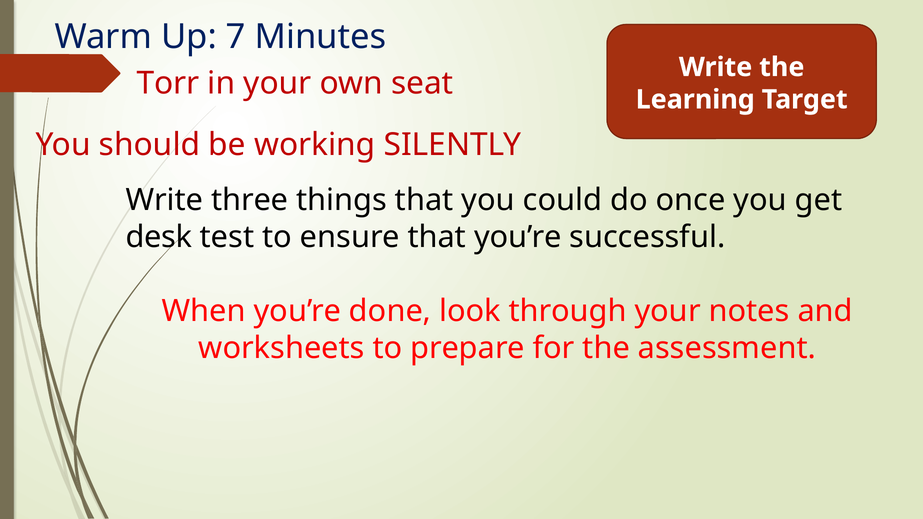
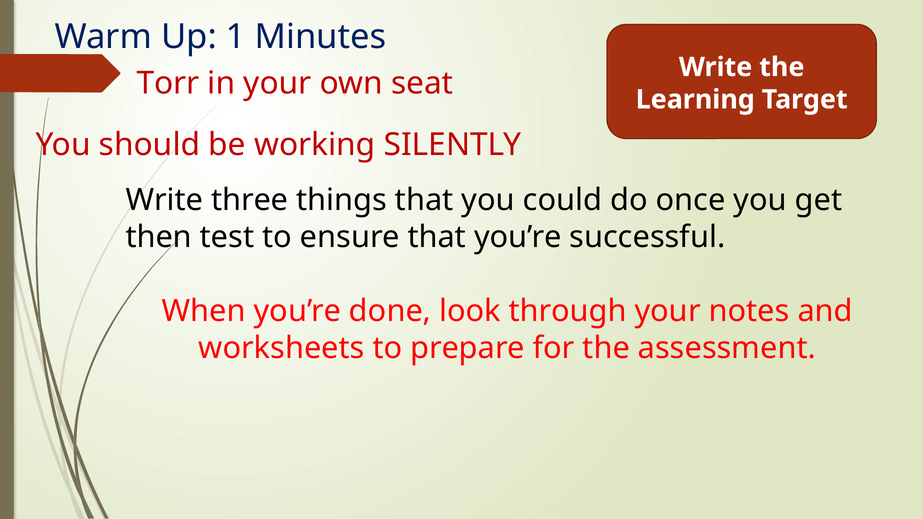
7: 7 -> 1 (236, 37)
desk: desk -> then (159, 237)
